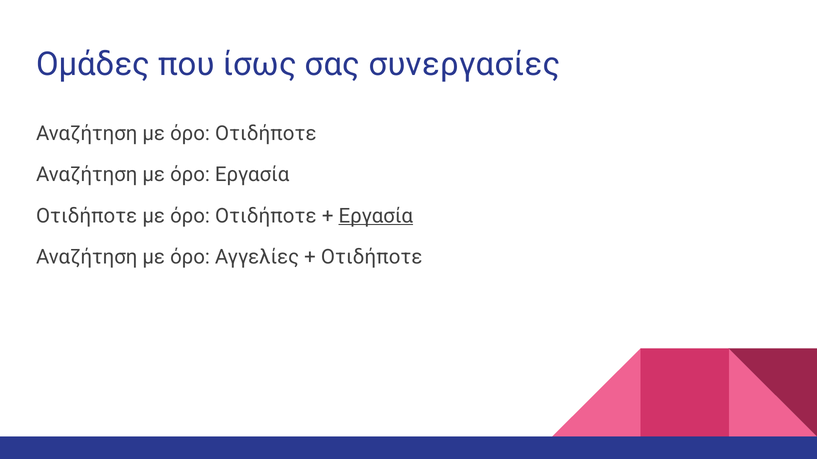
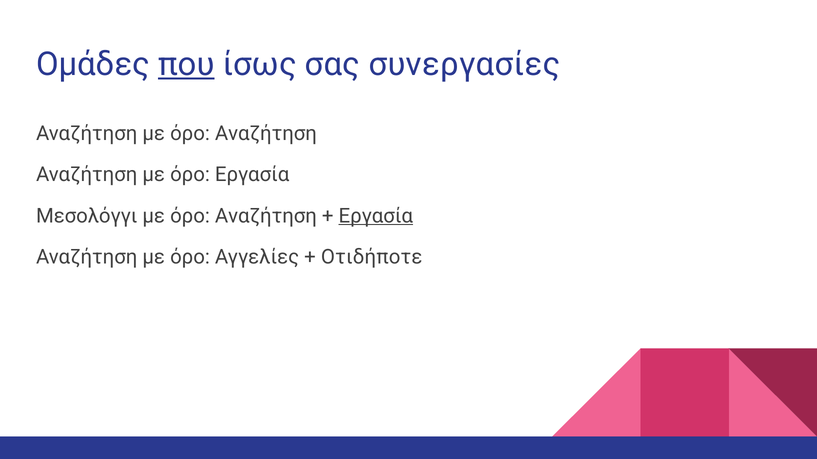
που underline: none -> present (186, 65)
Αναζήτηση με όρο Οτιδήποτε: Οτιδήποτε -> Αναζήτηση (266, 134)
Οτιδήποτε: Οτιδήποτε -> Μεσολόγγι (87, 216)
Οτιδήποτε: Οτιδήποτε -> Αναζήτηση (266, 216)
